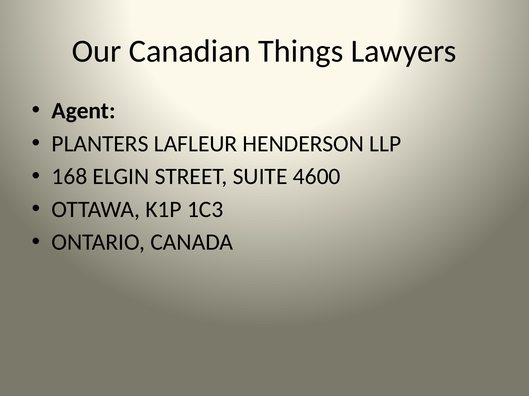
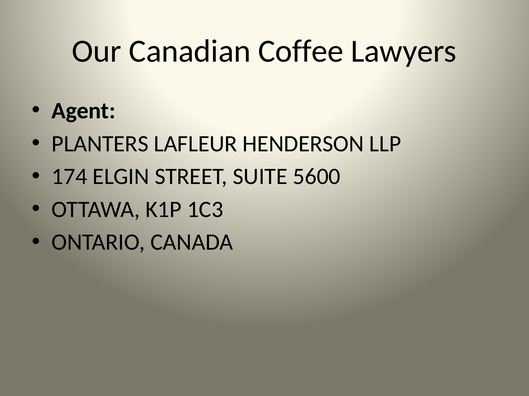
Things: Things -> Coffee (301, 51)
168: 168 -> 174 (69, 177)
4600: 4600 -> 5600 (317, 177)
